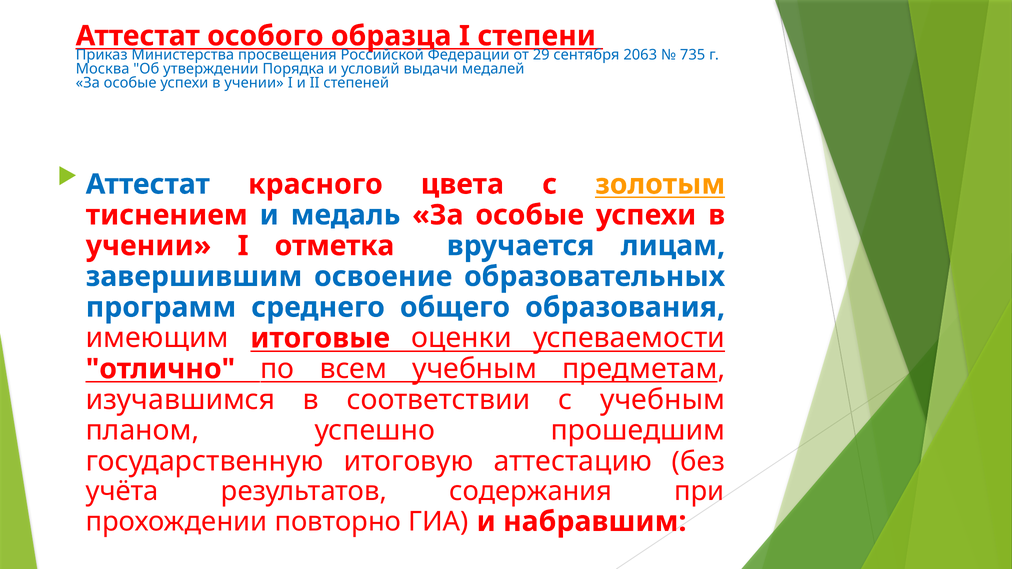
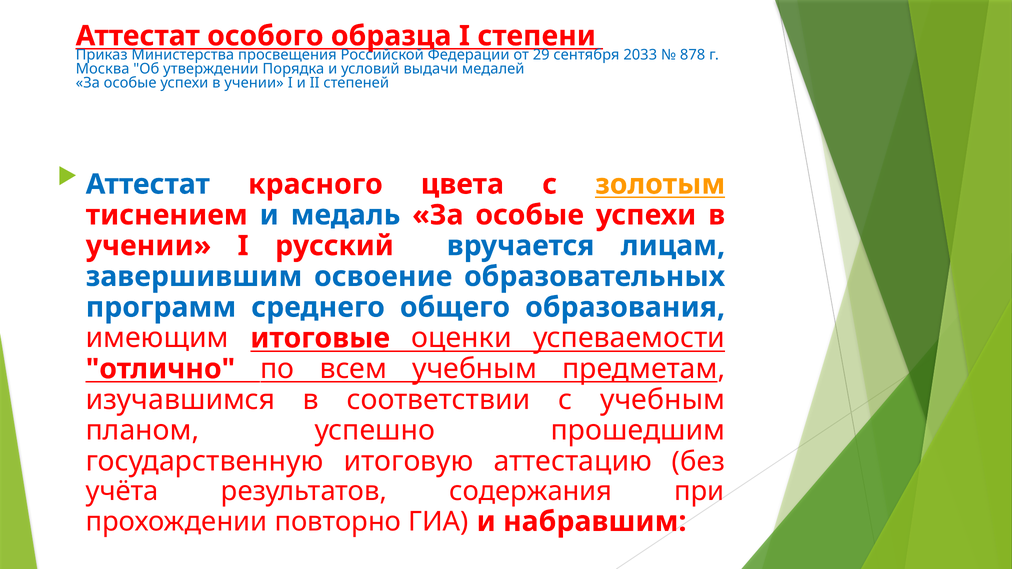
2063: 2063 -> 2033 (640, 55)
735: 735 -> 878 (693, 55)
отметка: отметка -> русский (334, 246)
